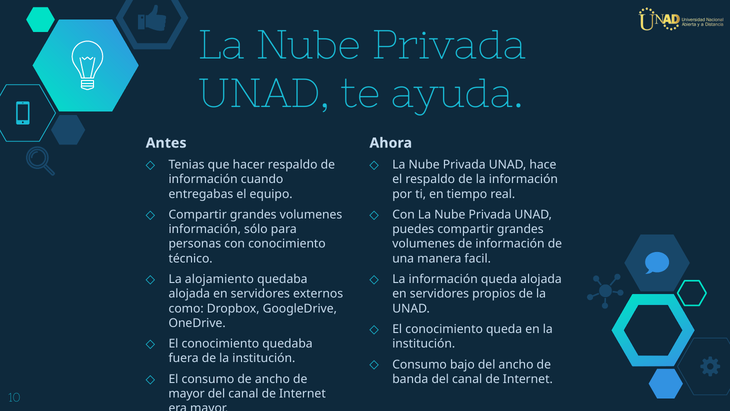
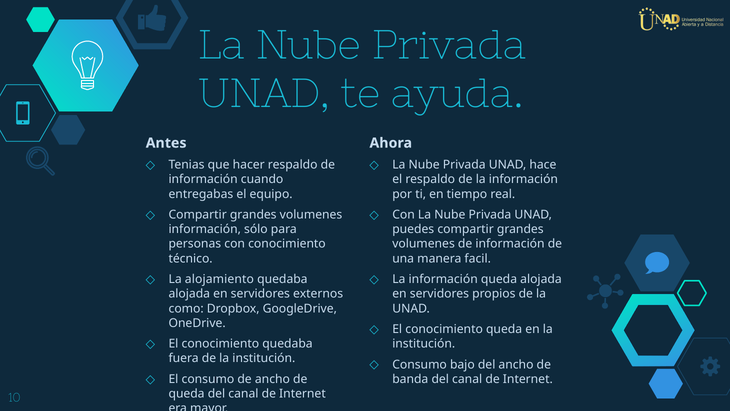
mayor: mayor -> queda (187, 393)
